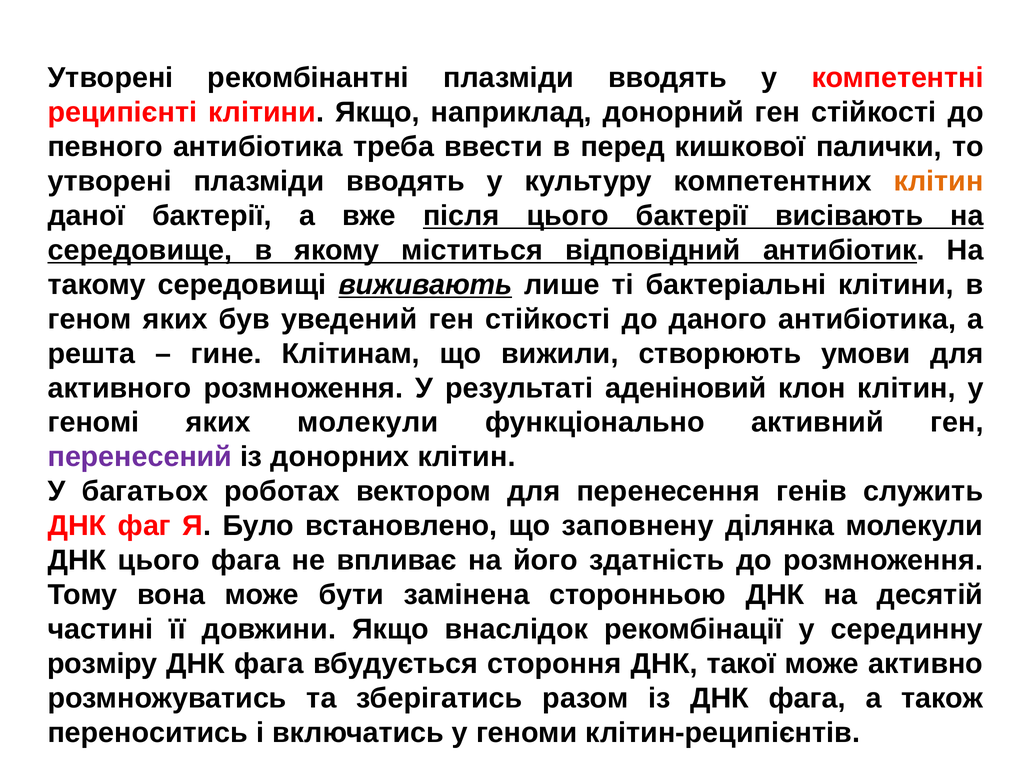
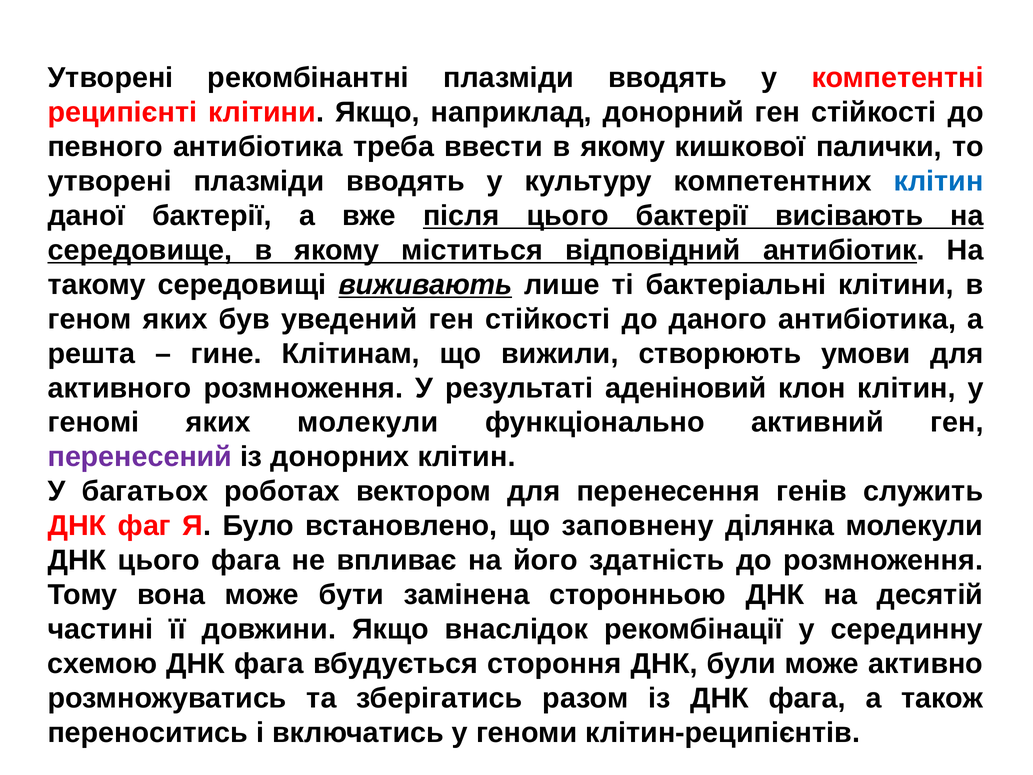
ввести в перед: перед -> якому (623, 147)
клітин colour: orange -> blue (939, 181)
розміру: розміру -> схемою (102, 663)
такої: такої -> були (741, 663)
